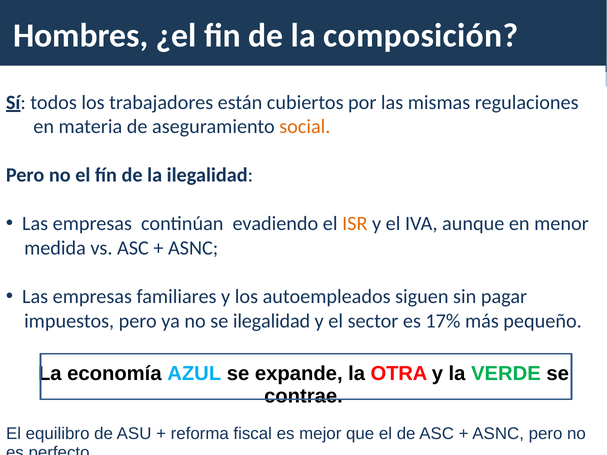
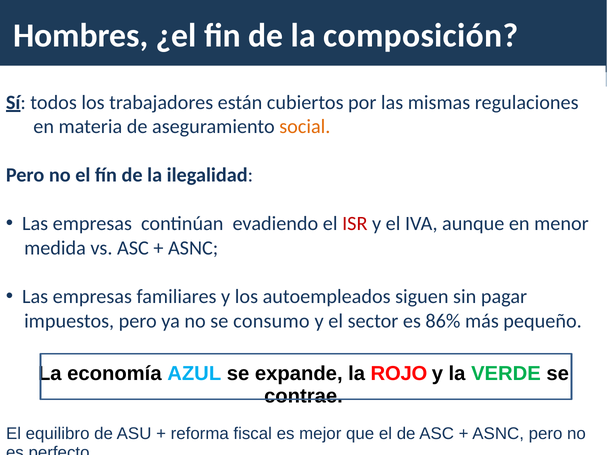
ISR colour: orange -> red (355, 224)
se ilegalidad: ilegalidad -> consumo (271, 321)
17%: 17% -> 86% (443, 321)
OTRA: OTRA -> ROJO (399, 374)
